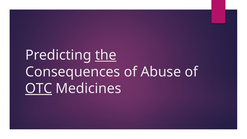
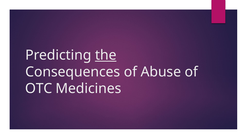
OTC underline: present -> none (39, 88)
